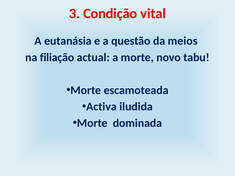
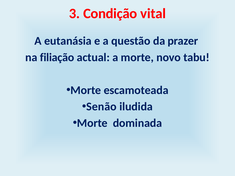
meios: meios -> prazer (183, 41)
Activa: Activa -> Senão (101, 107)
